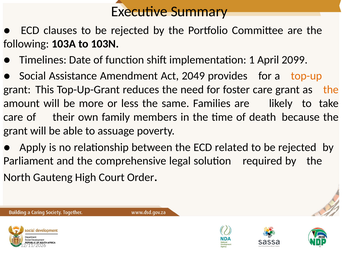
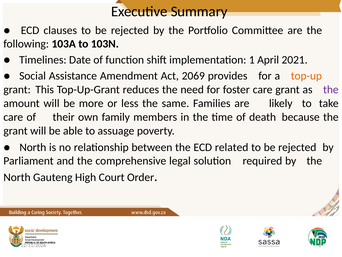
2099: 2099 -> 2021 (295, 60)
2049: 2049 -> 2069 (193, 76)
the colour: orange -> purple (331, 89)
Apply: Apply -> North (33, 147)
